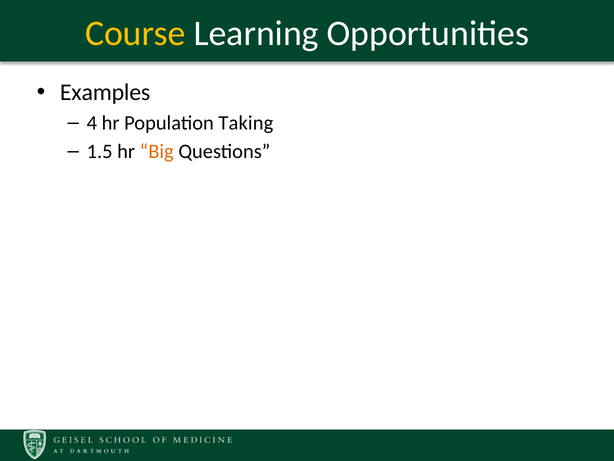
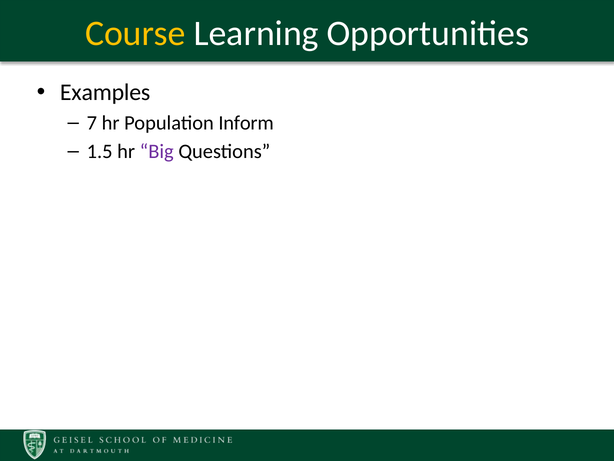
4: 4 -> 7 (92, 123)
Taking: Taking -> Inform (246, 123)
Big colour: orange -> purple (157, 152)
